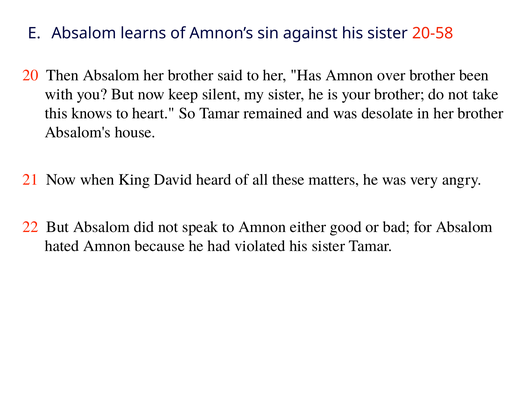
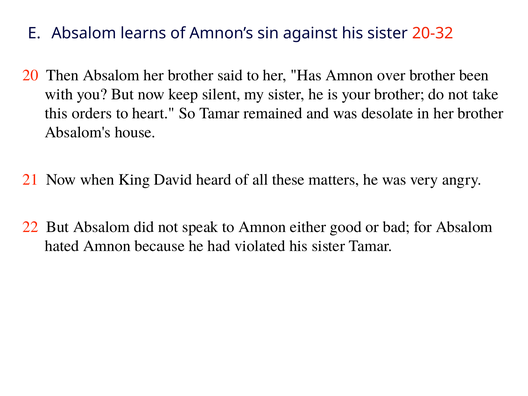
20-58: 20-58 -> 20-32 (433, 33)
knows: knows -> orders (92, 113)
